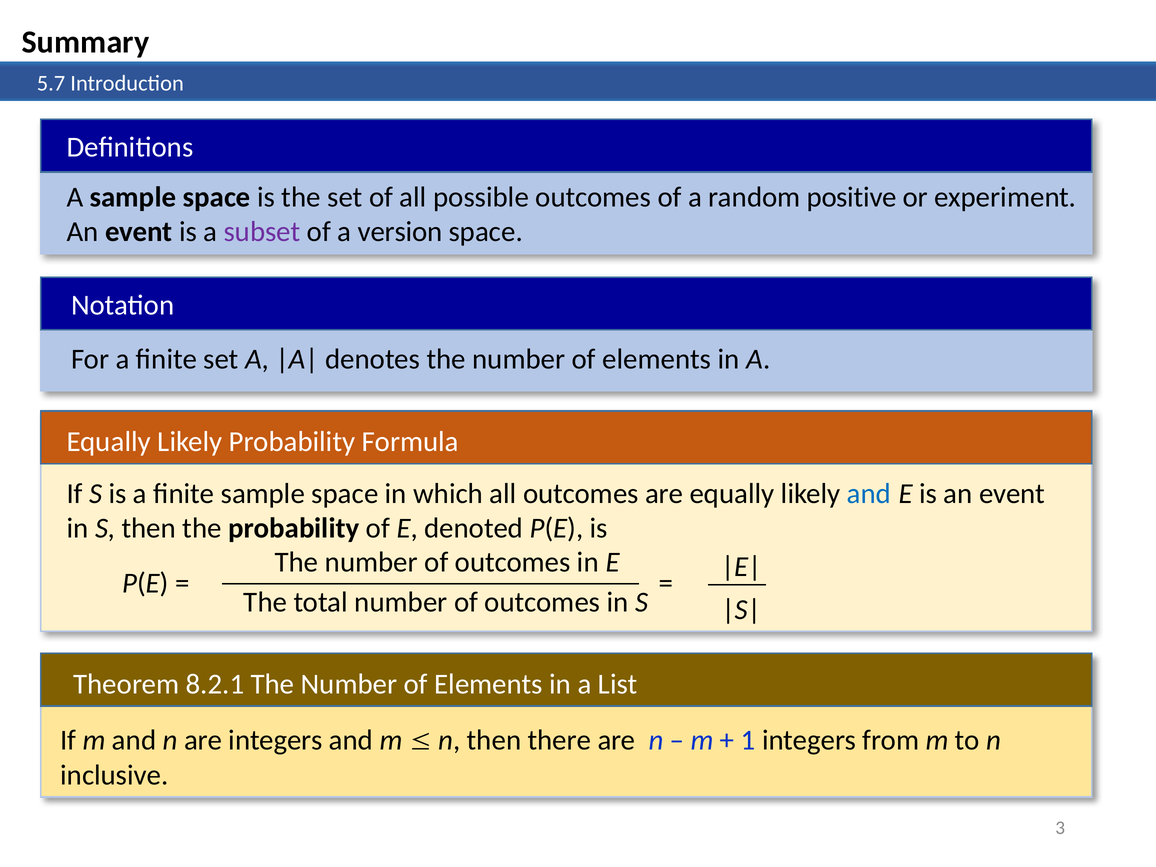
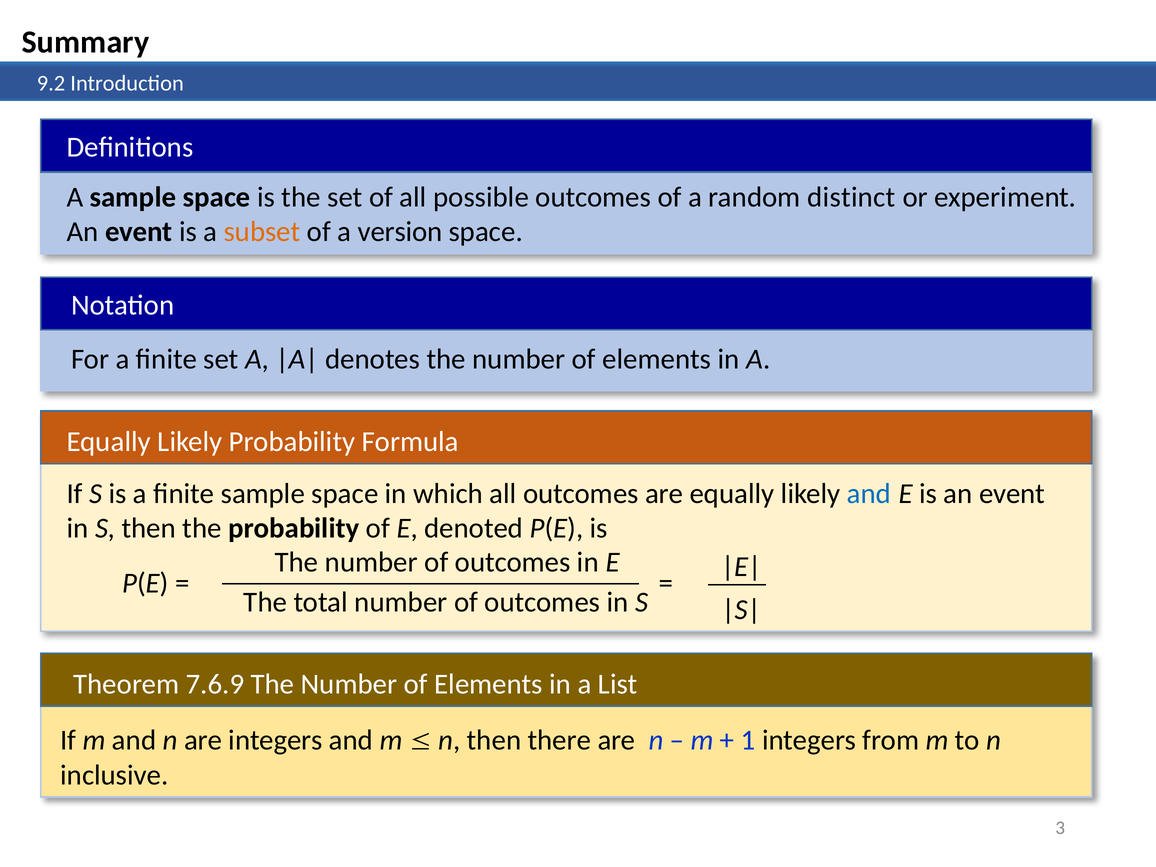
5.7: 5.7 -> 9.2 (51, 83)
positive: positive -> distinct (851, 197)
subset colour: purple -> orange (262, 232)
8.2.1: 8.2.1 -> 7.6.9 (215, 684)
